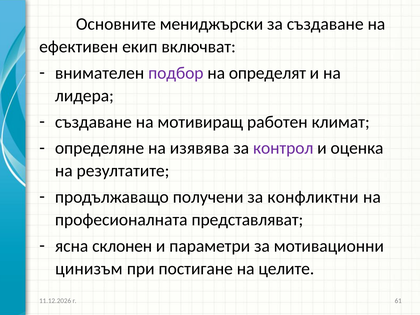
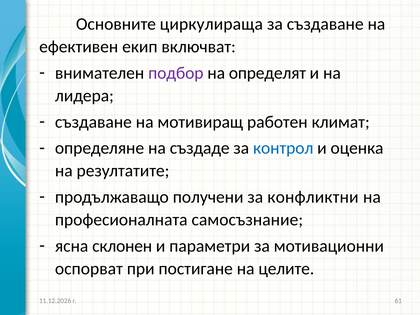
мениджърски: мениджърски -> циркулираща (211, 24)
изявява: изявява -> създаде (200, 148)
контрол colour: purple -> blue (283, 148)
представляват: представляват -> самосъзнание (247, 220)
цинизъм: цинизъм -> оспорват (89, 269)
